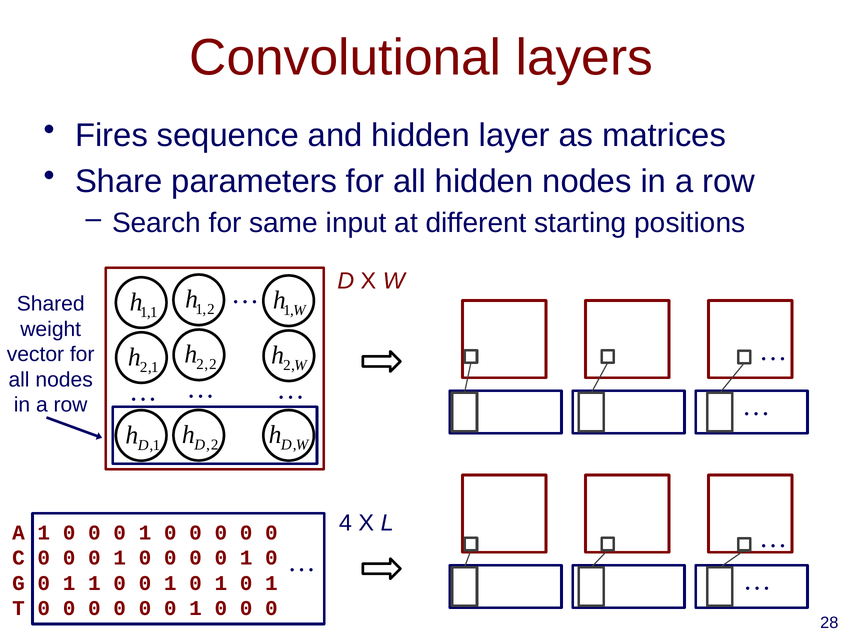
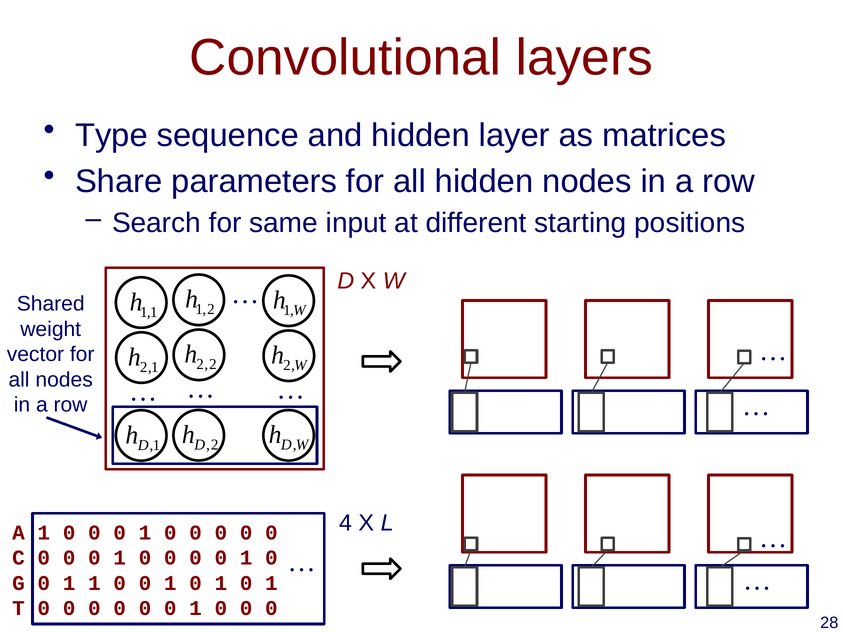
Fires: Fires -> Type (112, 135)
